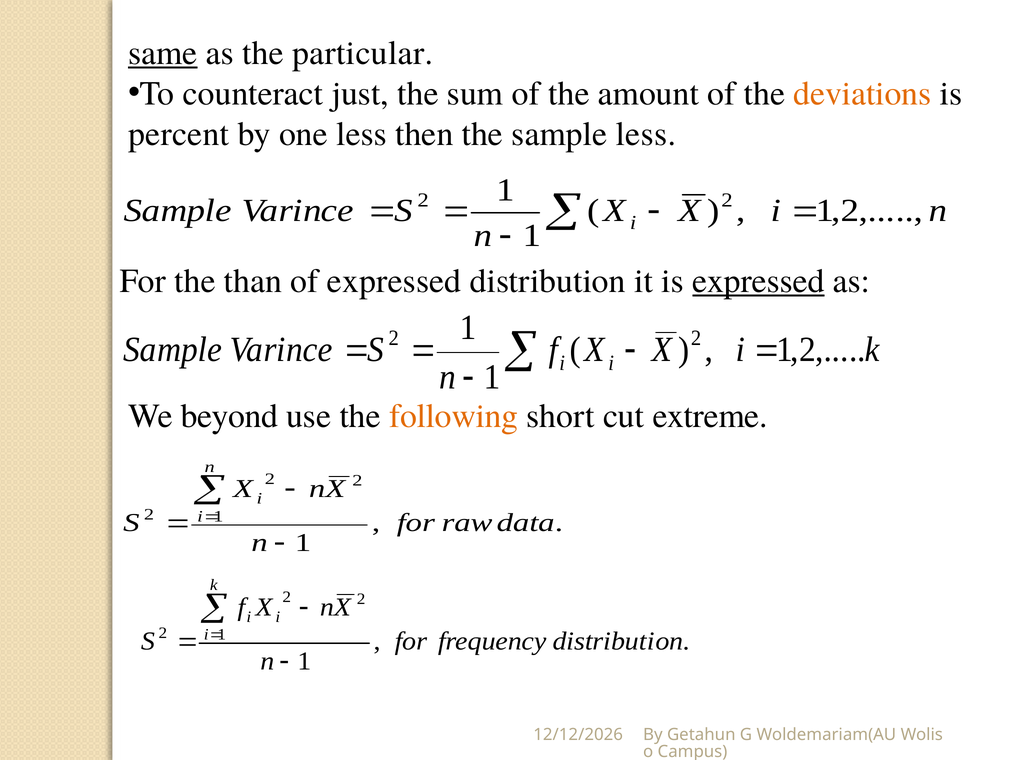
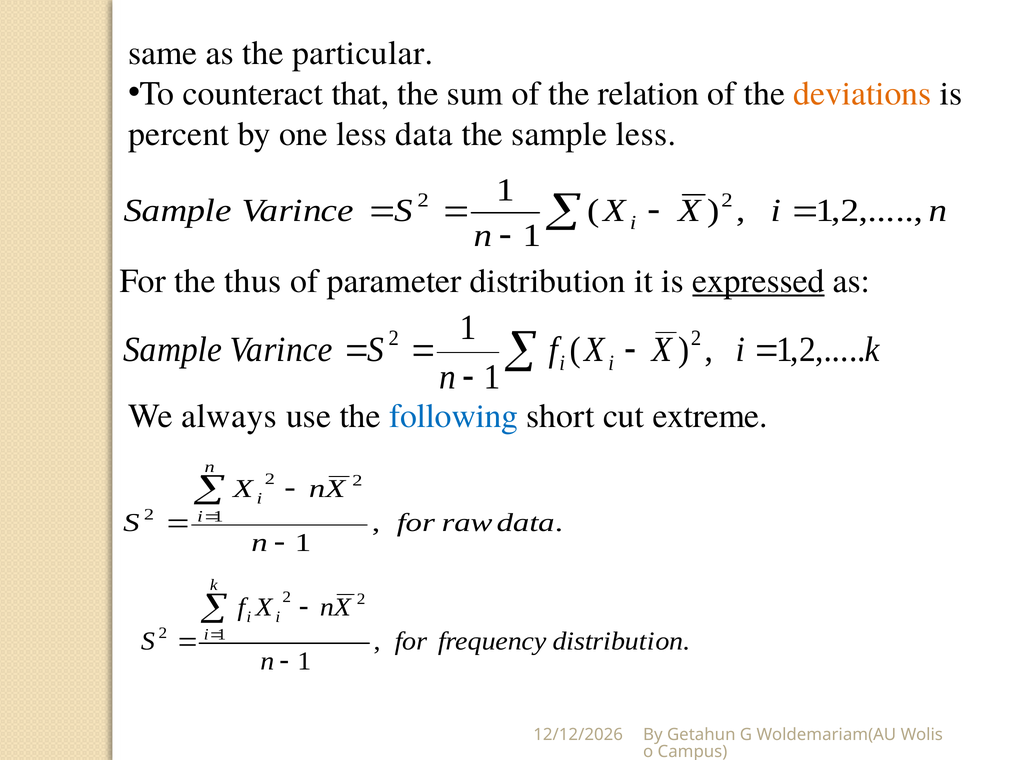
same underline: present -> none (163, 53)
just: just -> that (360, 93)
amount: amount -> relation (648, 93)
less then: then -> data (424, 134)
than: than -> thus (253, 281)
of expressed: expressed -> parameter (394, 281)
beyond: beyond -> always (229, 416)
following colour: orange -> blue (454, 416)
